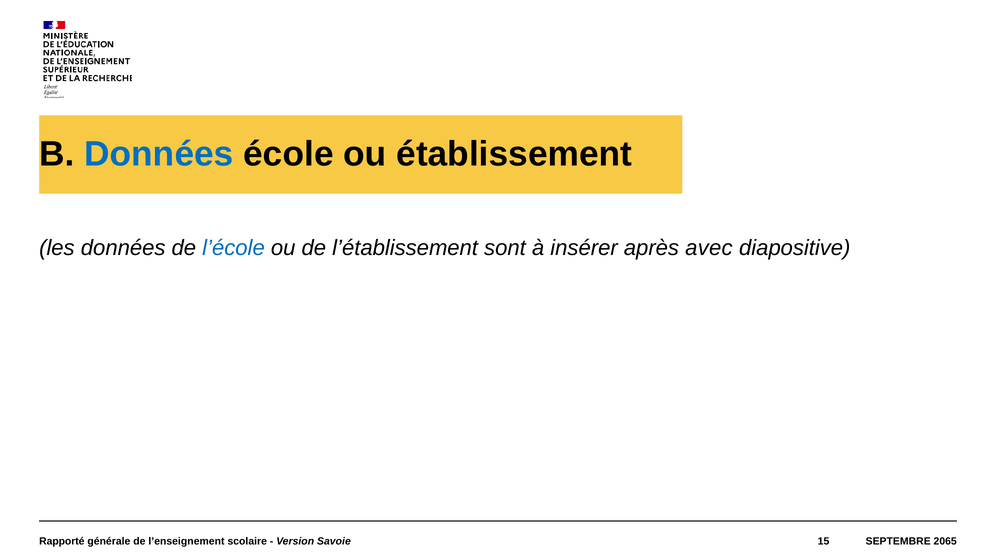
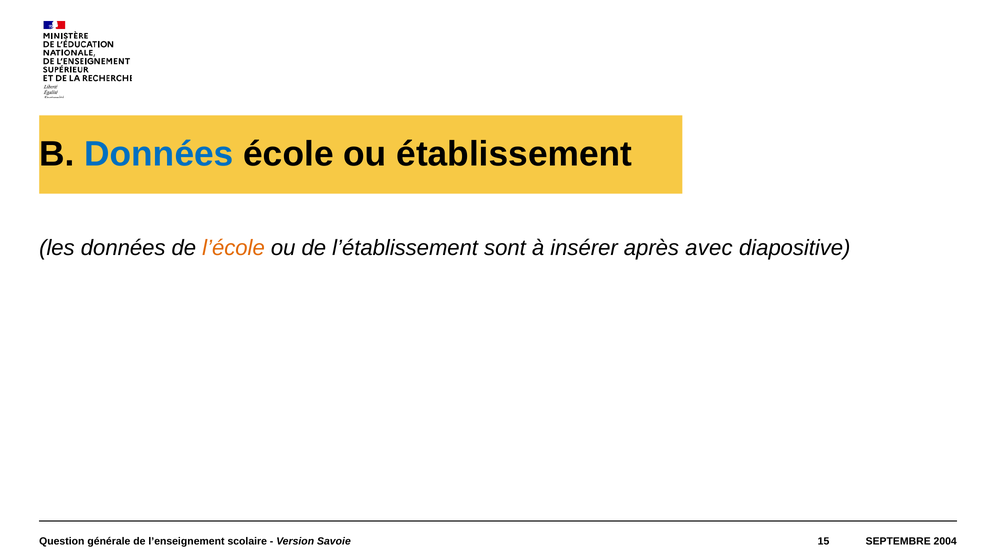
l’école colour: blue -> orange (234, 248)
Rapporté: Rapporté -> Question (62, 541)
2065: 2065 -> 2004 (945, 541)
